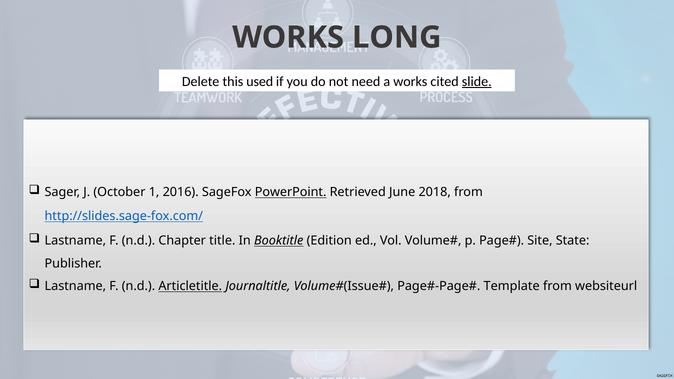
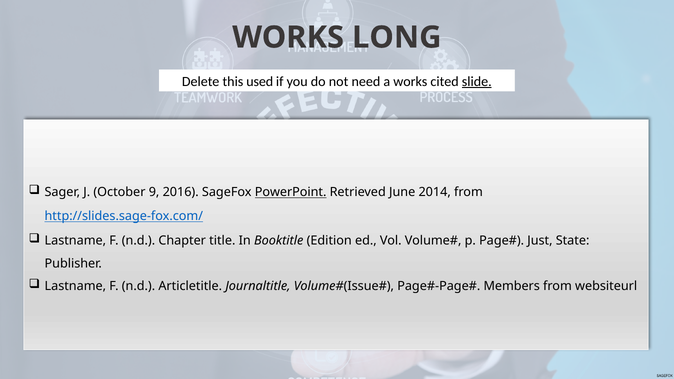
1: 1 -> 9 (154, 192)
2018: 2018 -> 2014 (435, 192)
Booktitle underline: present -> none (279, 241)
Site: Site -> Just (540, 241)
Articletitle underline: present -> none (190, 286)
Template: Template -> Members (512, 286)
